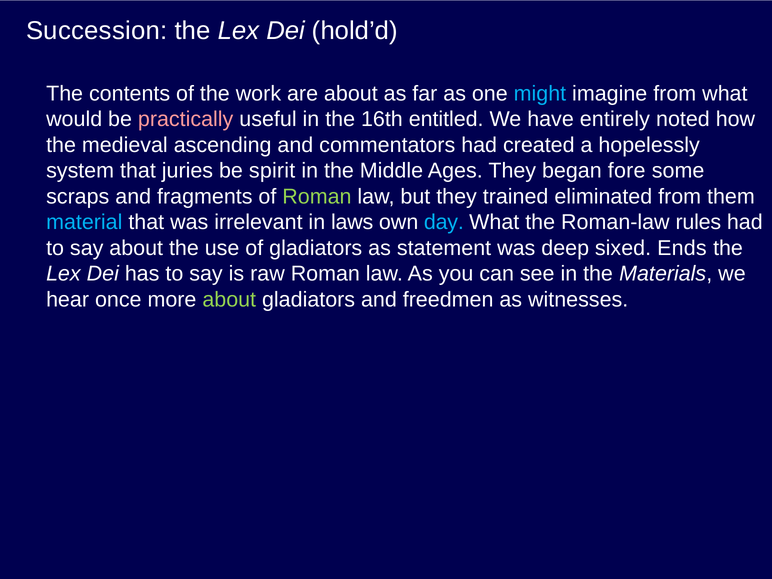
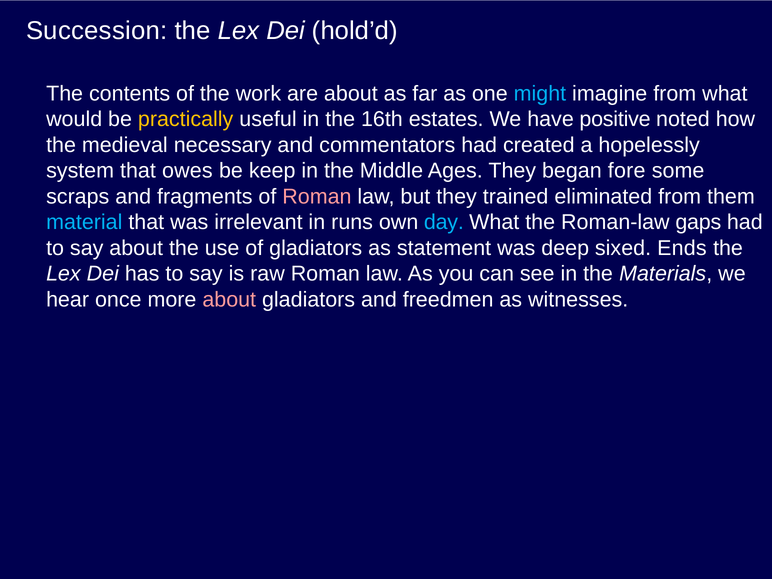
practically colour: pink -> yellow (186, 119)
entitled: entitled -> estates (446, 119)
entirely: entirely -> positive (615, 119)
ascending: ascending -> necessary (223, 145)
juries: juries -> owes (187, 171)
spirit: spirit -> keep (272, 171)
Roman colour: light green -> pink (317, 197)
laws: laws -> runs (352, 222)
rules: rules -> gaps (698, 222)
about colour: light green -> pink (229, 300)
